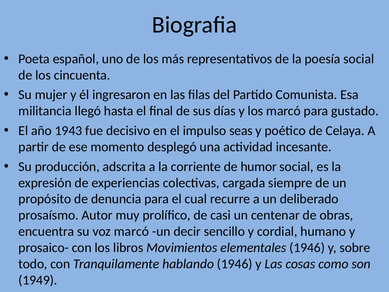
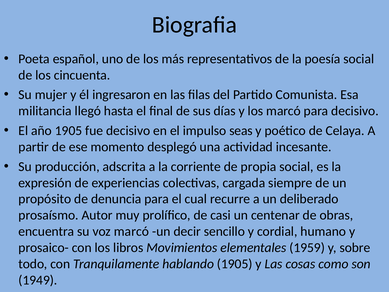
para gustado: gustado -> decisivo (355, 111)
año 1943: 1943 -> 1905 (69, 131)
humor: humor -> propia (259, 166)
elementales 1946: 1946 -> 1959 (307, 247)
hablando 1946: 1946 -> 1905 (235, 264)
